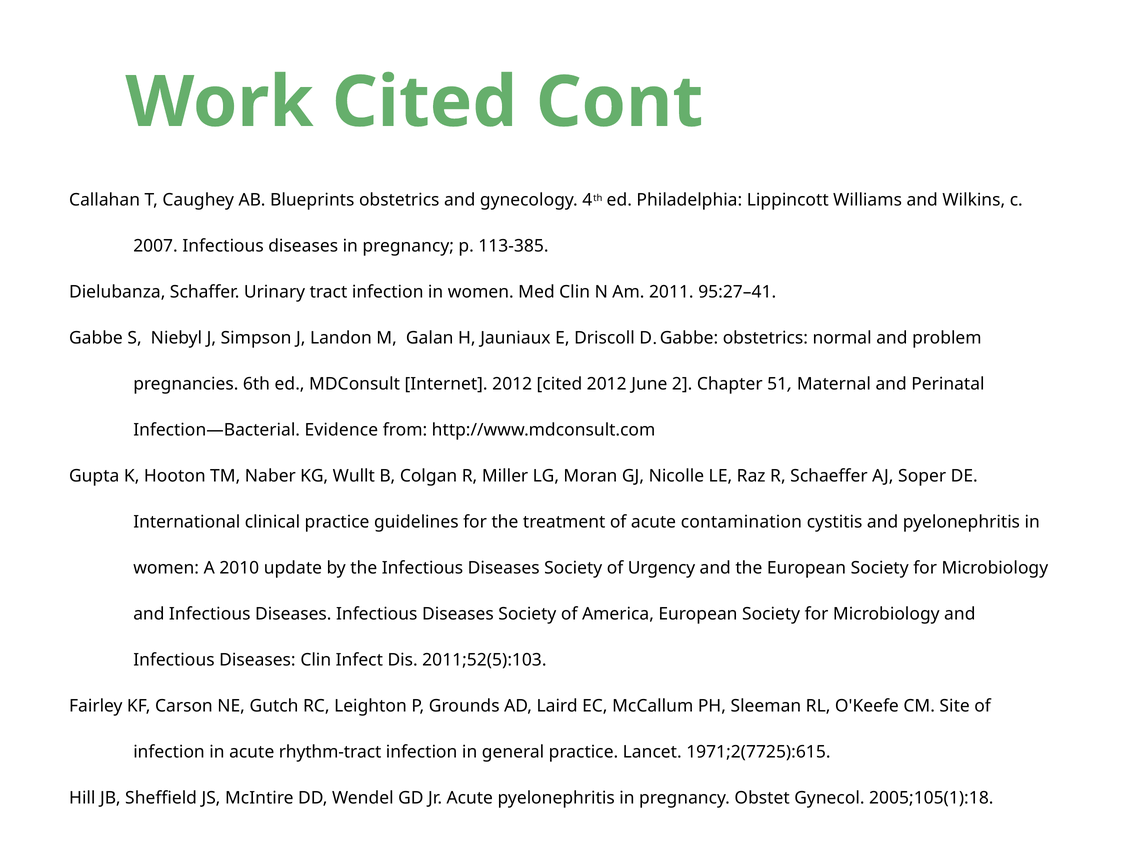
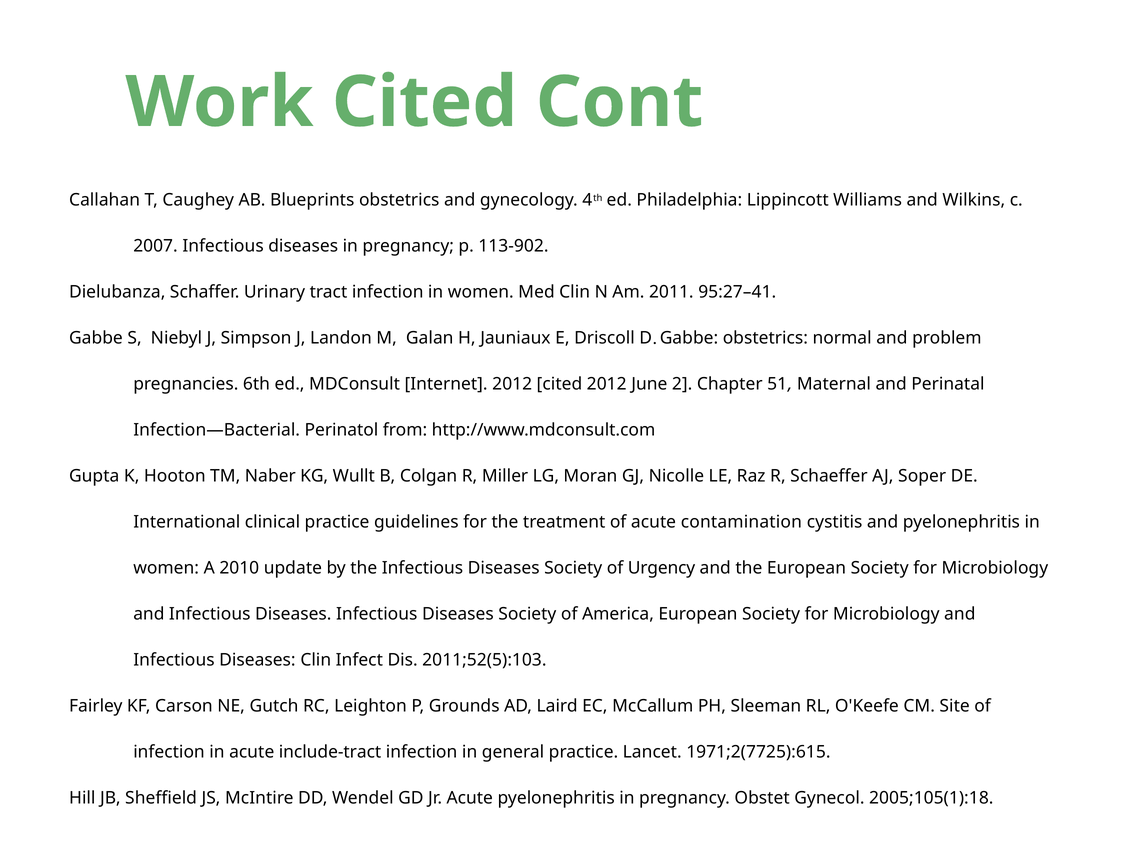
113-385: 113-385 -> 113-902 (513, 246)
Evidence: Evidence -> Perinatol (341, 430)
rhythm-tract: rhythm-tract -> include-tract (330, 752)
